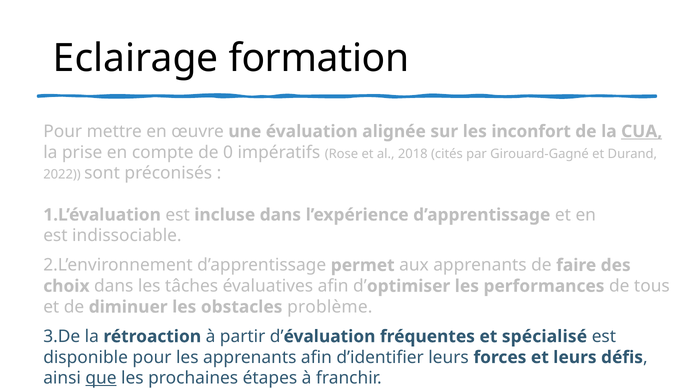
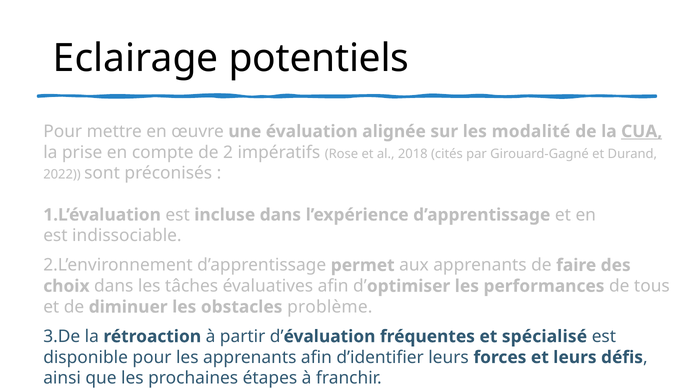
formation: formation -> potentiels (319, 58)
inconfort: inconfort -> modalité (531, 131)
0: 0 -> 2 (228, 152)
que underline: present -> none (101, 378)
